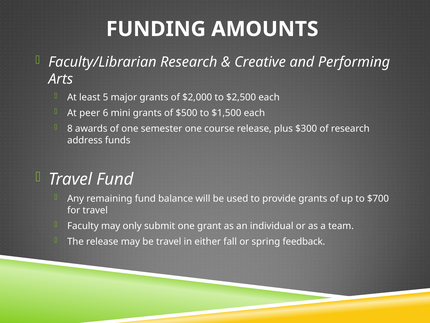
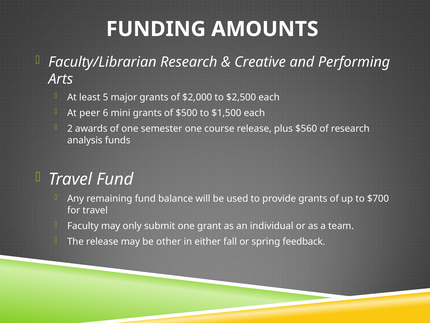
8: 8 -> 2 (70, 129)
$300: $300 -> $560 (306, 129)
address: address -> analysis (85, 140)
be travel: travel -> other (169, 241)
